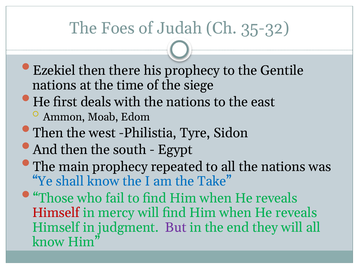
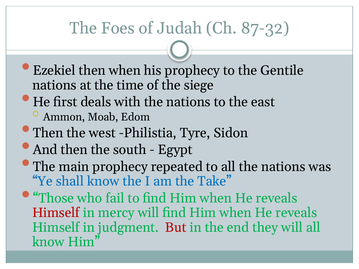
35-32: 35-32 -> 87-32 (265, 28)
then there: there -> when (125, 71)
But colour: purple -> red (176, 228)
